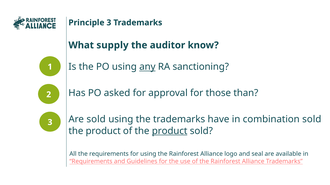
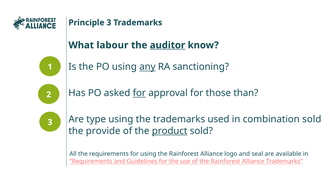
supply: supply -> labour (112, 45)
auditor underline: none -> present (168, 45)
for underline: none -> present (139, 93)
Are sold: sold -> type (96, 120)
have: have -> used (219, 120)
product: product -> provide (103, 131)
